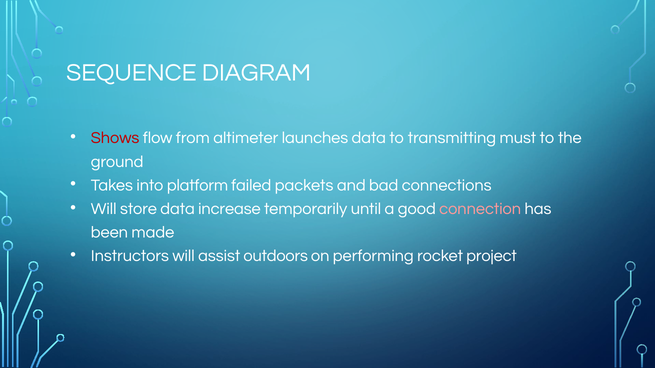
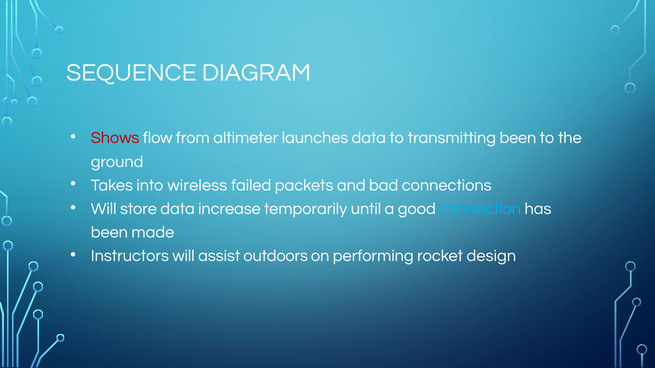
transmitting must: must -> been (518, 138)
platform: platform -> wireless (197, 185)
connection colour: pink -> light blue (480, 209)
project: project -> design (491, 256)
